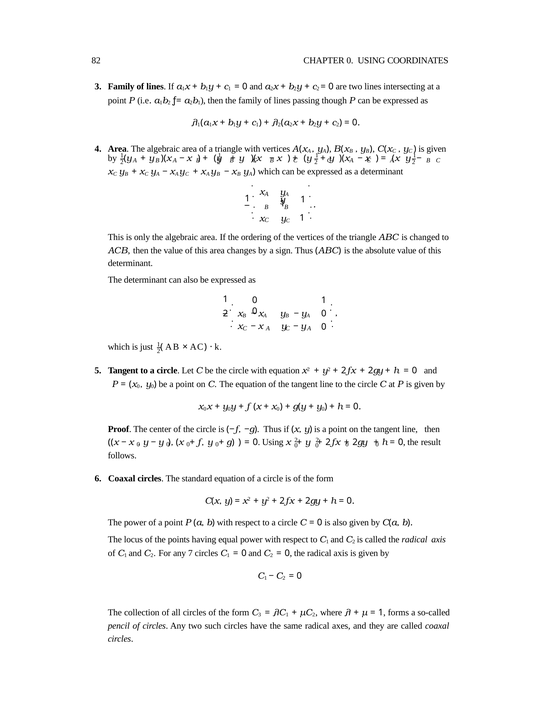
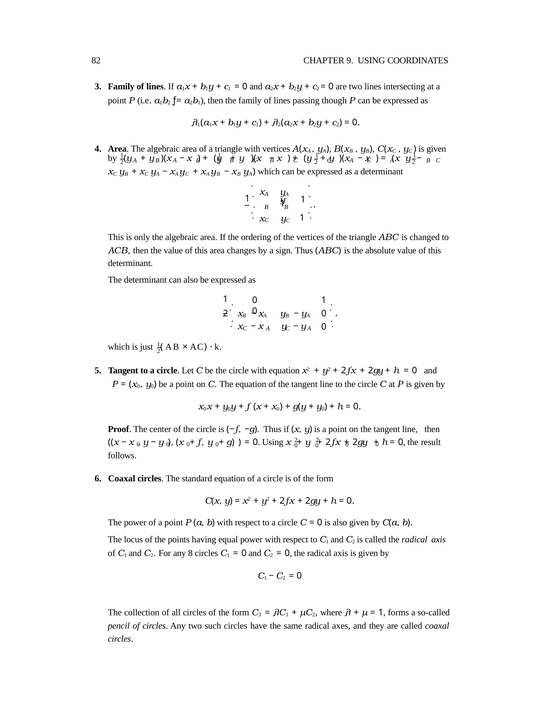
CHAPTER 0: 0 -> 9 (350, 61)
7: 7 -> 8 (190, 553)
